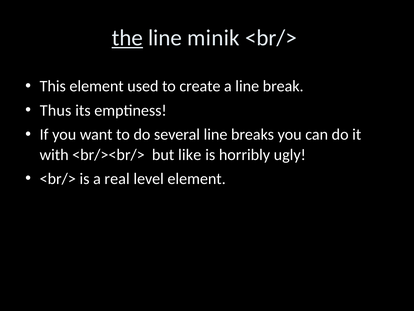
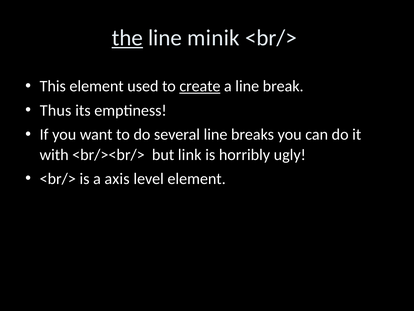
create underline: none -> present (200, 86)
like: like -> link (190, 154)
real: real -> axis (117, 179)
